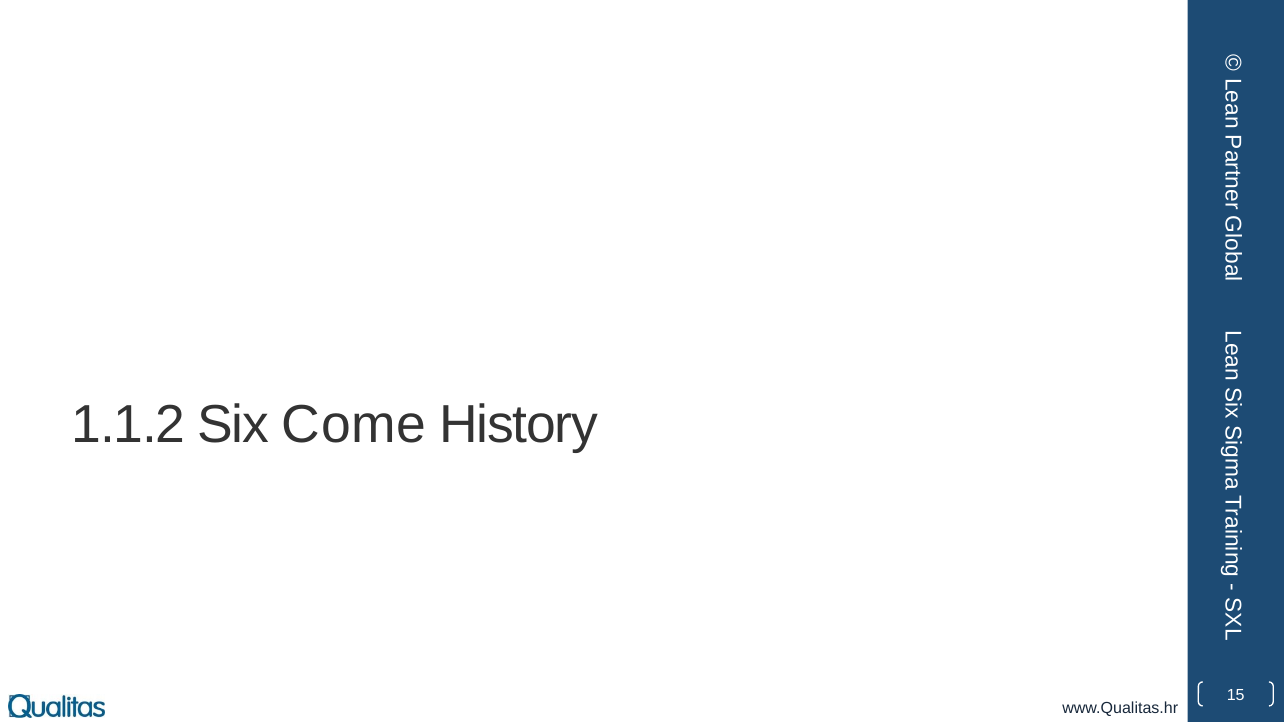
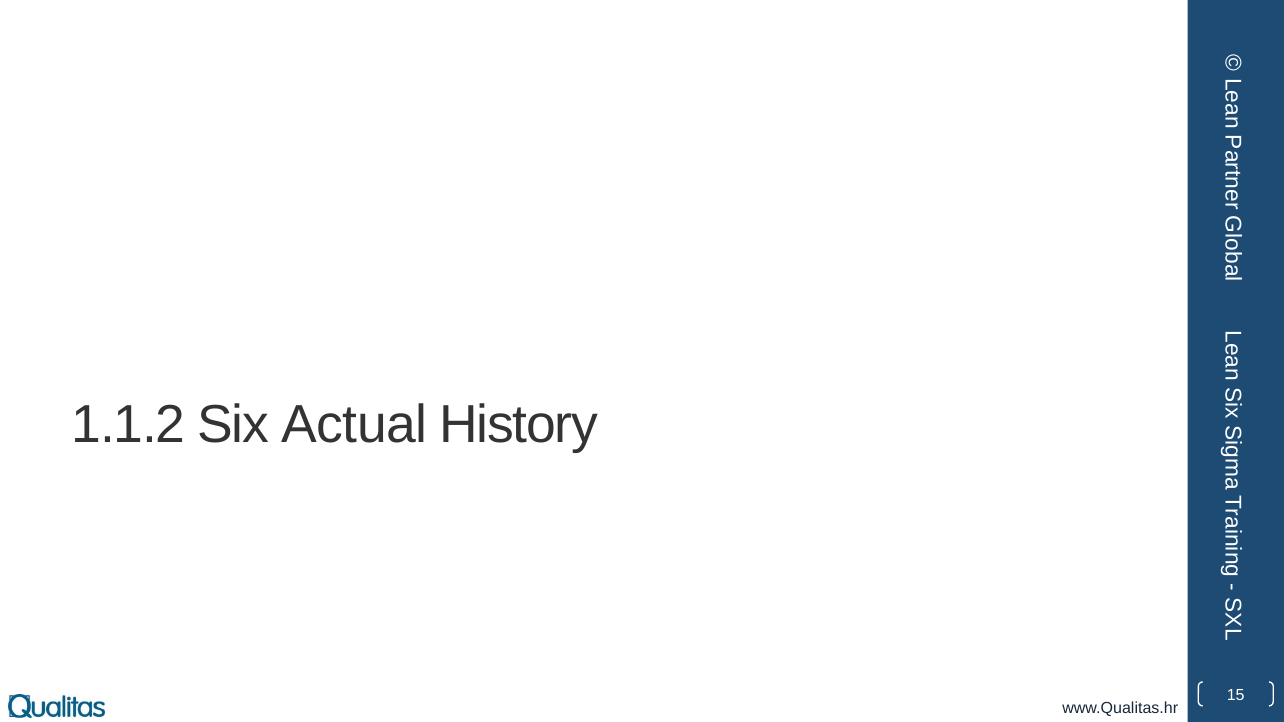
Come: Come -> Actual (355, 425)
